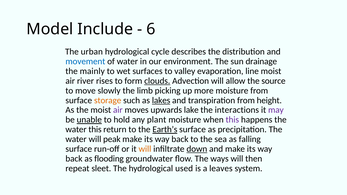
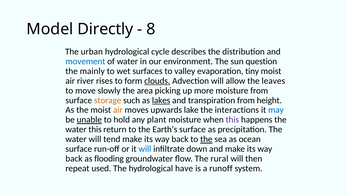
Include: Include -> Directly (105, 29)
6: 6 -> 8 (151, 29)
drainage: drainage -> question (261, 61)
line: line -> tiny (252, 71)
source: source -> leaves (273, 81)
limb: limb -> area (145, 91)
air colour: purple -> orange (118, 110)
may colour: purple -> blue (276, 110)
Earth’s underline: present -> none (165, 130)
peak: peak -> tend (112, 139)
the underline: none -> present (206, 139)
falling: falling -> ocean (250, 139)
will colour: orange -> blue (145, 149)
down underline: present -> none (197, 149)
ways: ways -> rural (219, 159)
sleet: sleet -> used (101, 169)
used: used -> have (184, 169)
leaves: leaves -> runoff (221, 169)
